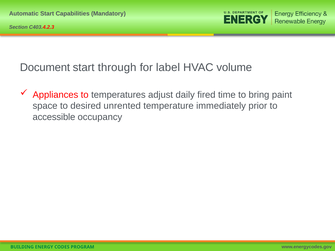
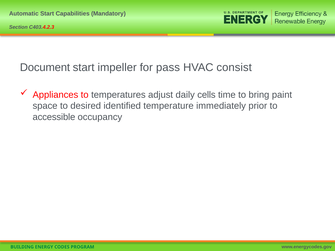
through: through -> impeller (117, 67)
label: label -> pass (168, 67)
volume: volume -> consist (234, 67)
fired: fired -> cells (206, 95)
unrented: unrented -> identified (122, 106)
